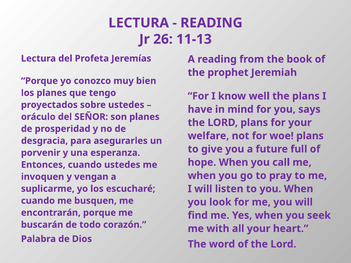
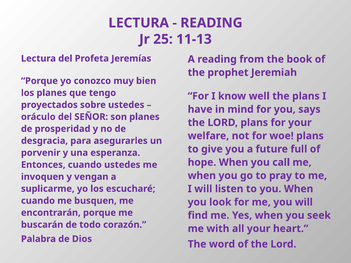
26: 26 -> 25 (163, 39)
